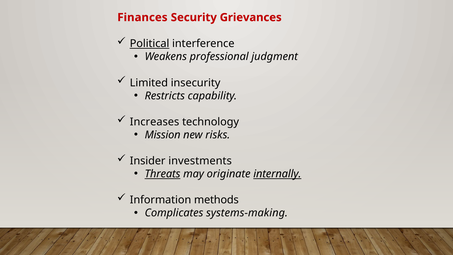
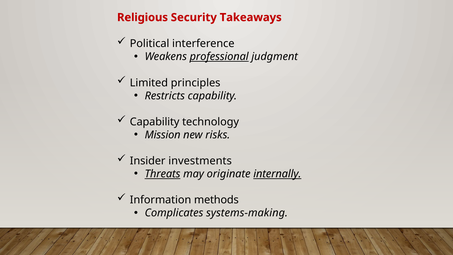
Finances: Finances -> Religious (143, 17)
Grievances: Grievances -> Takeaways (251, 17)
Political underline: present -> none (150, 44)
professional underline: none -> present (219, 57)
insecurity: insecurity -> principles (196, 83)
Increases: Increases -> Capability (155, 122)
